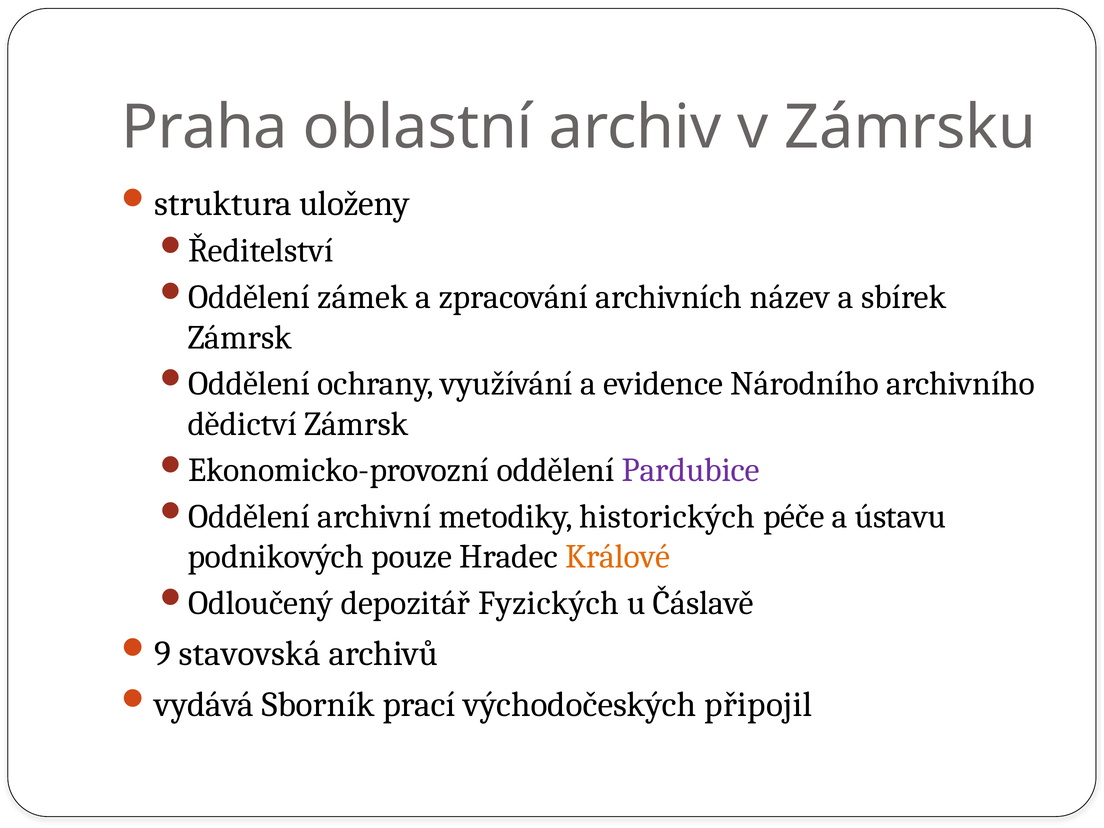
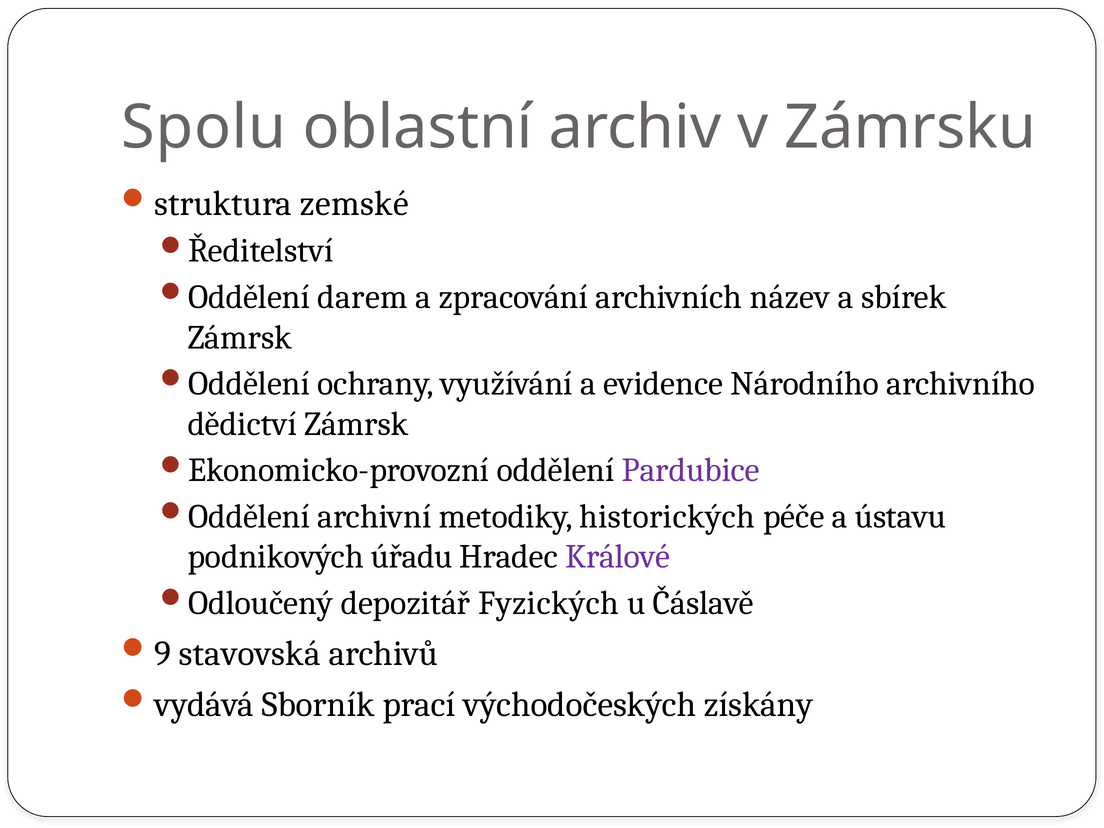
Praha: Praha -> Spolu (204, 128)
uloženy: uloženy -> zemské (354, 204)
zámek: zámek -> darem (363, 297)
pouze: pouze -> úřadu (412, 557)
Králové colour: orange -> purple (618, 557)
připojil: připojil -> získány (759, 705)
